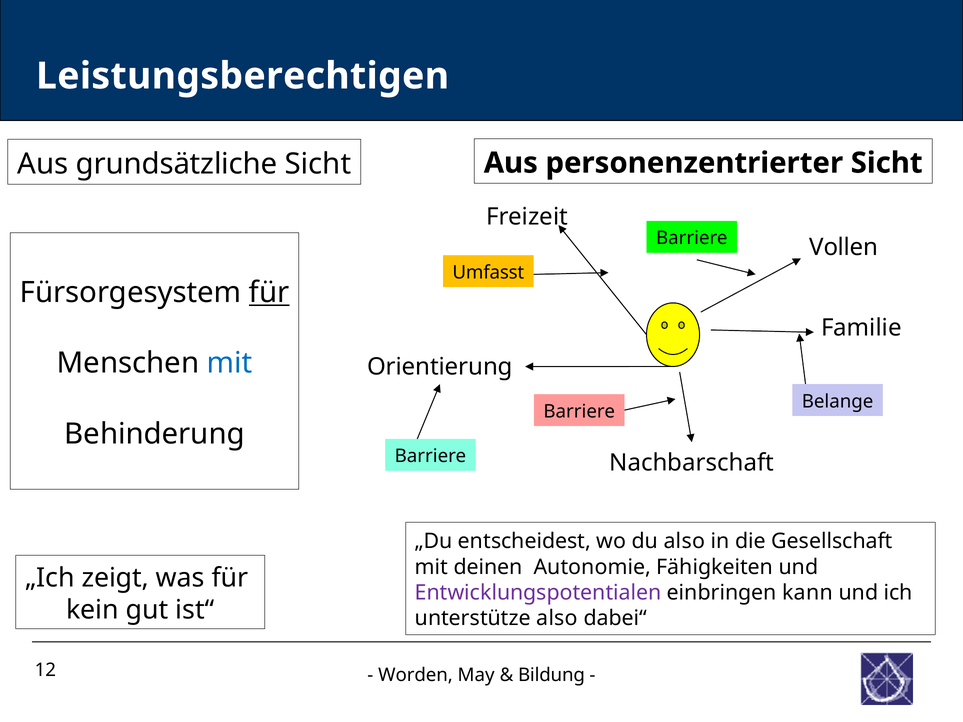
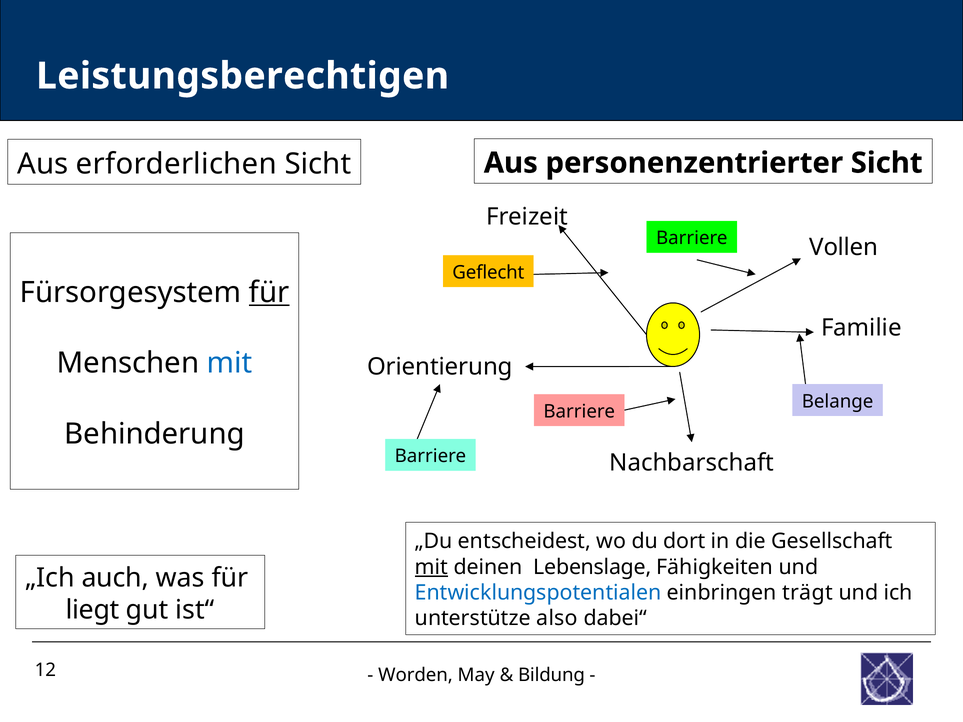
grundsätzliche: grundsätzliche -> erforderlichen (176, 164)
Umfasst: Umfasst -> Geflecht (488, 273)
du also: also -> dort (685, 542)
mit underline: none -> present (432, 567)
Autonomie: Autonomie -> Lebenslage (592, 567)
zeigt: zeigt -> auch (115, 578)
Entwicklungspotentialen colour: purple -> blue (538, 593)
kann: kann -> trägt (808, 593)
kein: kein -> liegt (93, 610)
